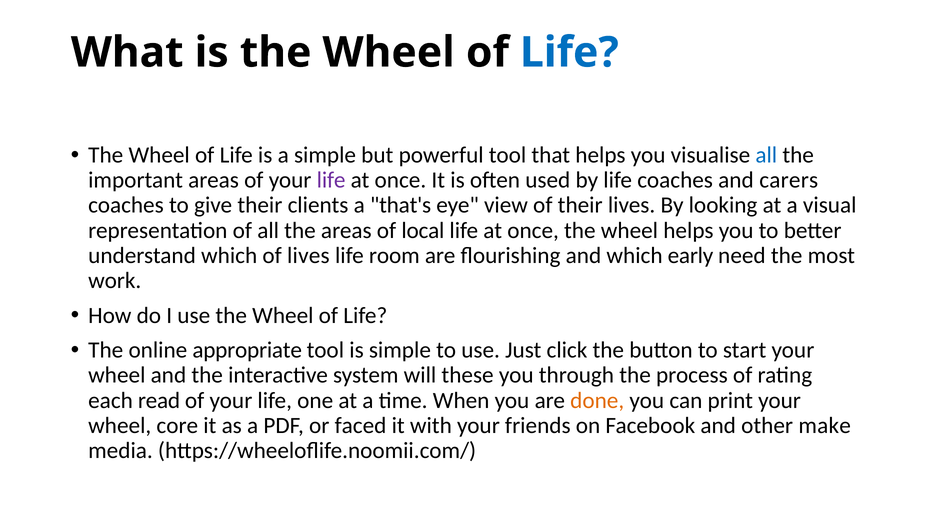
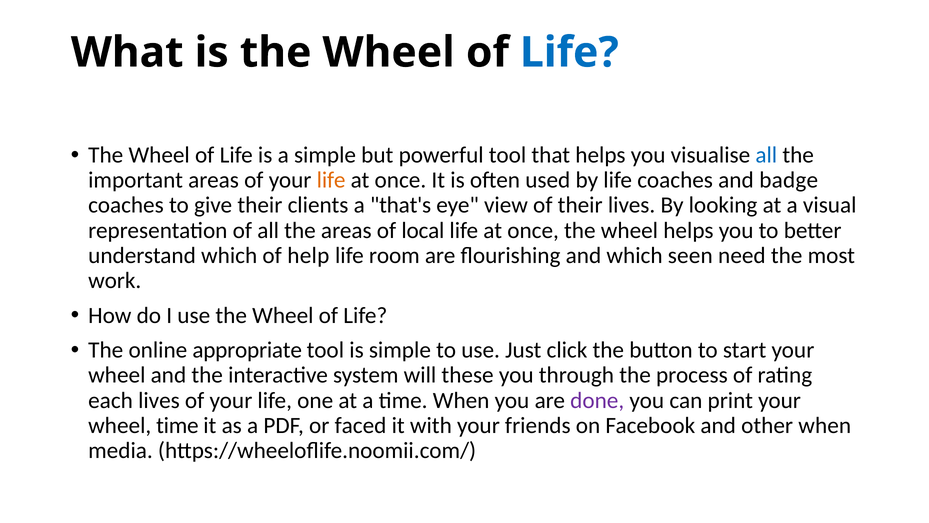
life colour: purple -> orange (331, 180)
carers: carers -> badge (789, 180)
of lives: lives -> help (308, 255)
early: early -> seen (690, 255)
each read: read -> lives (159, 400)
done colour: orange -> purple (597, 400)
wheel core: core -> time (177, 425)
other make: make -> when (825, 425)
